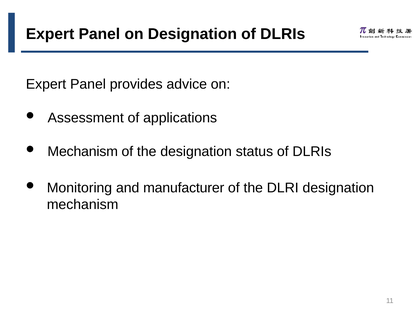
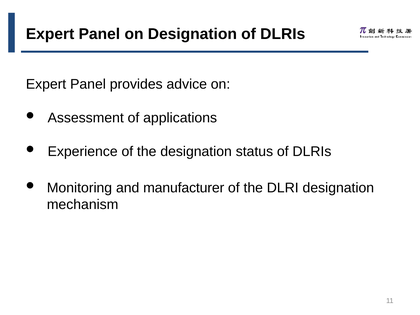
Mechanism: Mechanism -> Experience (83, 151)
